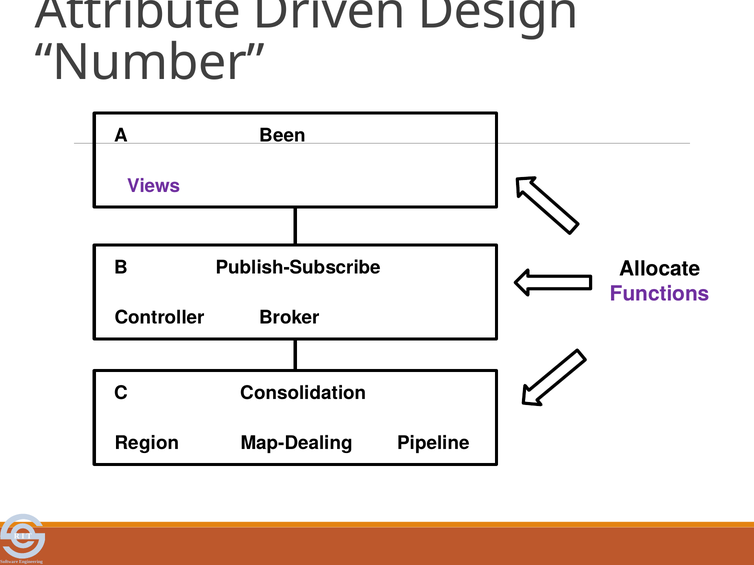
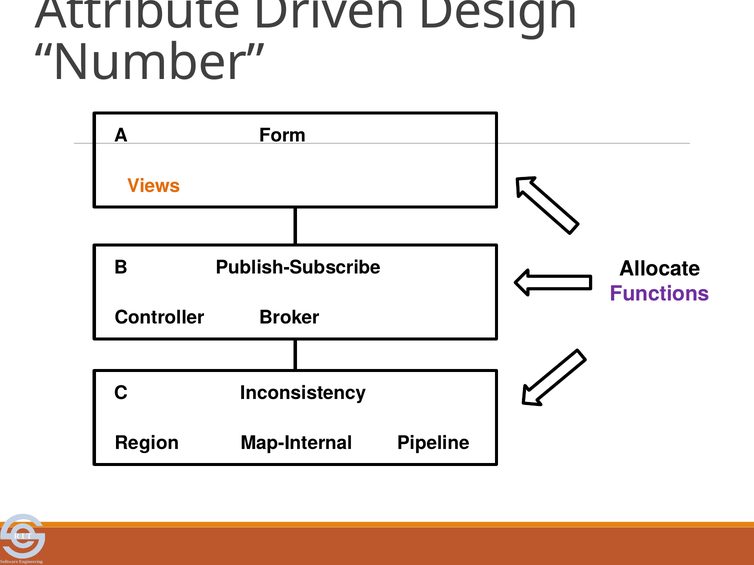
Been: Been -> Form (283, 136)
Views colour: purple -> orange (154, 186)
Consolidation: Consolidation -> Inconsistency (303, 393)
Map-Dealing: Map-Dealing -> Map-Internal (297, 444)
